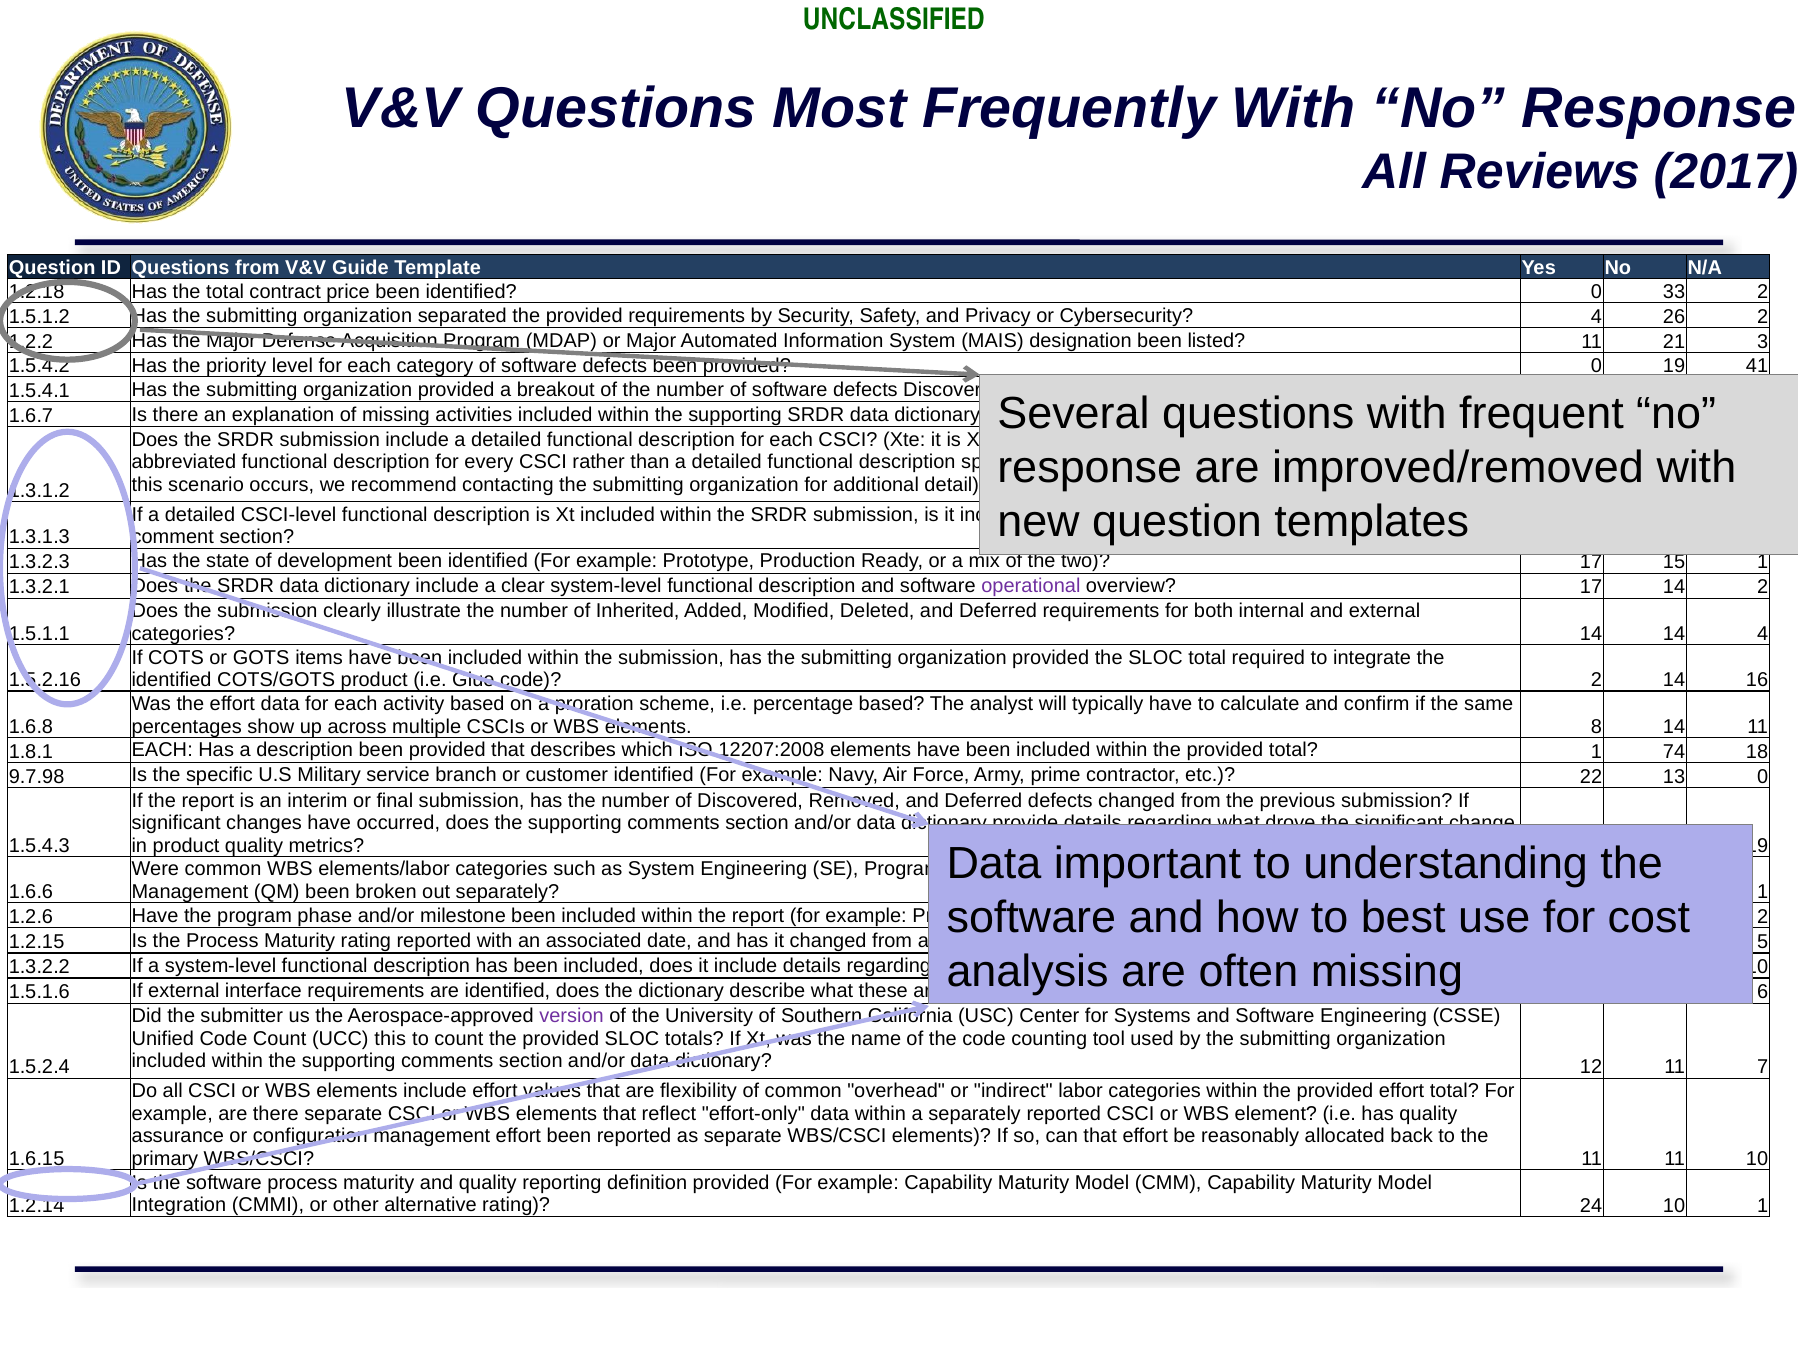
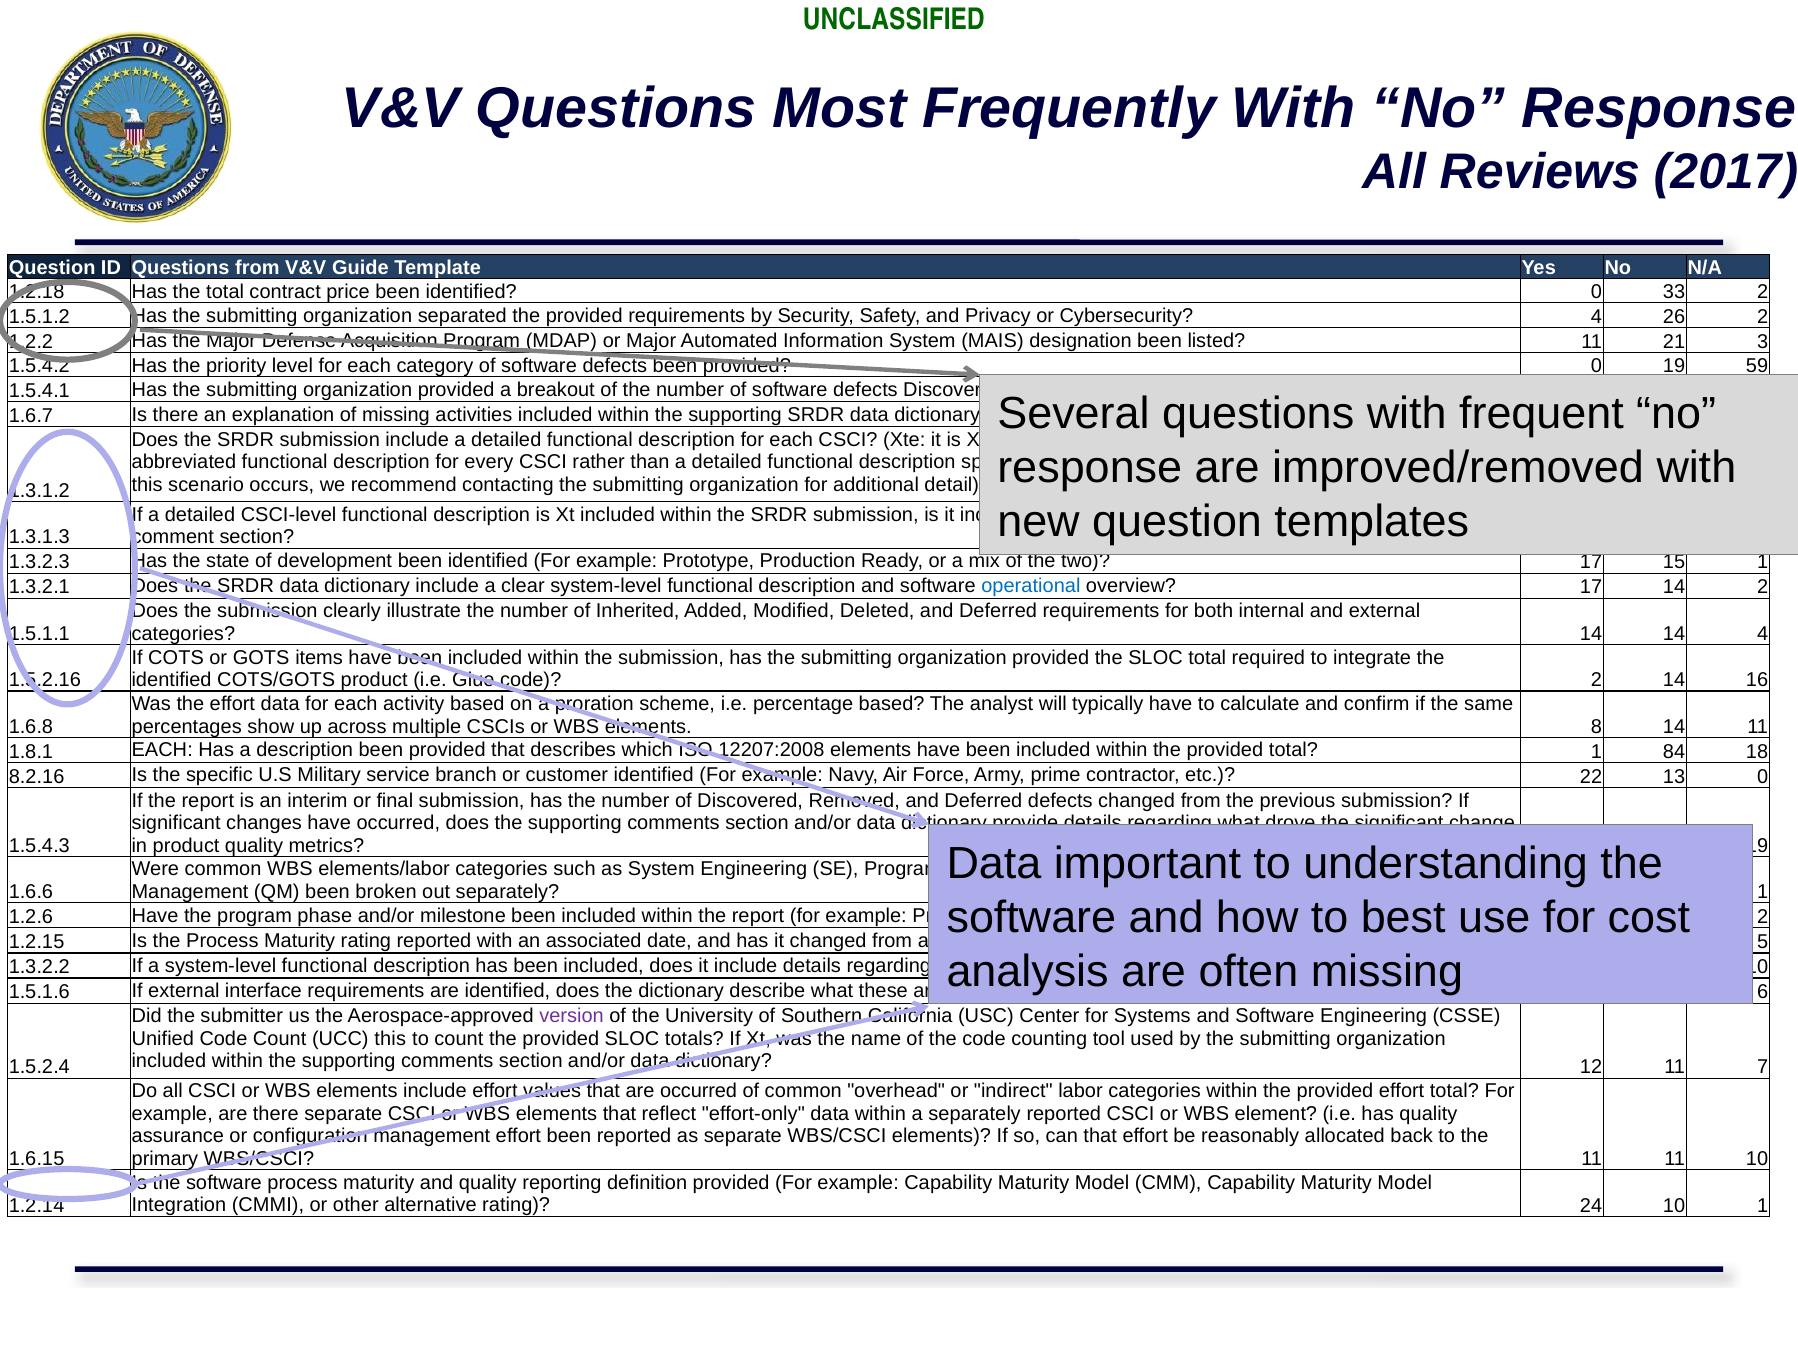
41: 41 -> 59 (1757, 366)
operational colour: purple -> blue (1031, 586)
74: 74 -> 84 (1674, 751)
9.7.98: 9.7.98 -> 8.2.16 (37, 776)
are flexibility: flexibility -> occurred (699, 1091)
